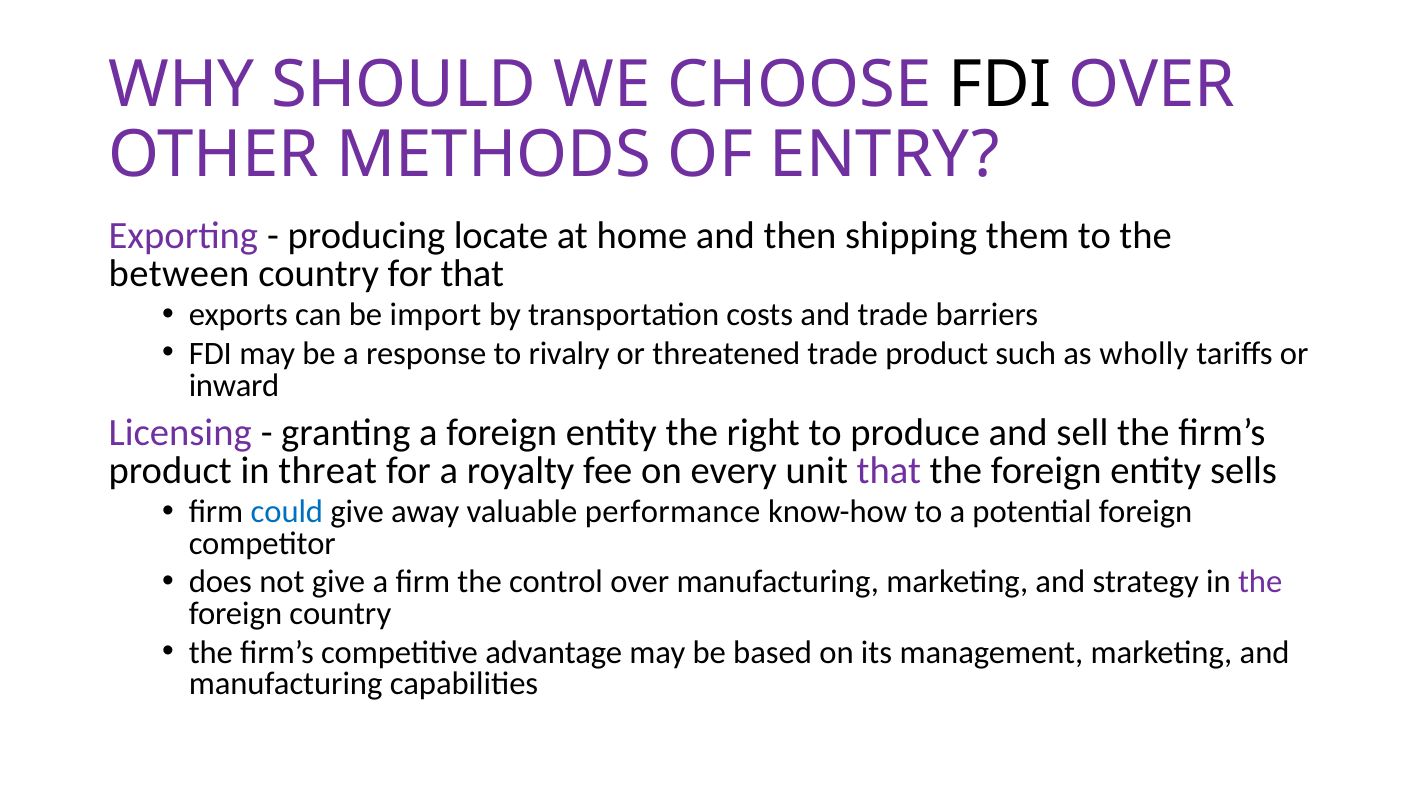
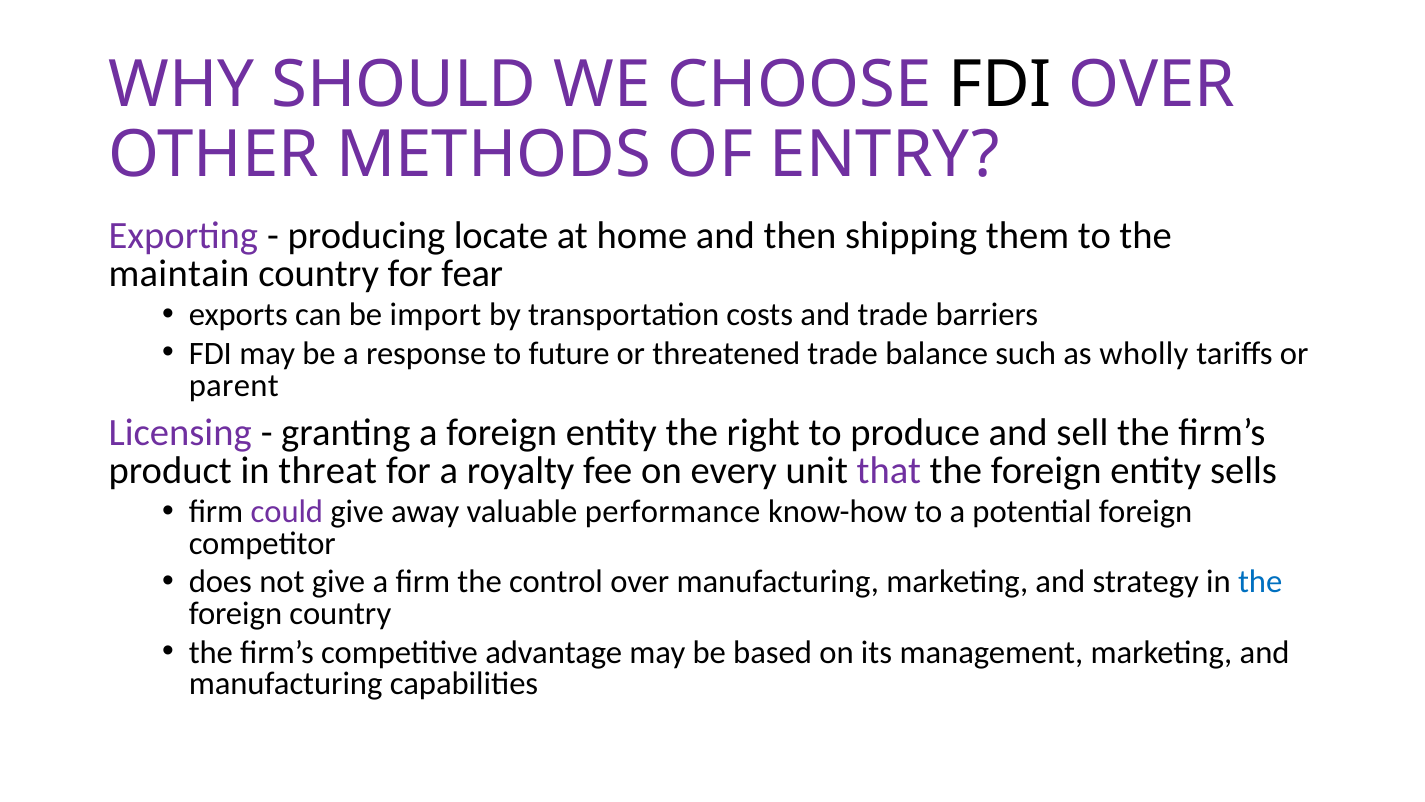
between: between -> maintain (179, 273)
for that: that -> fear (472, 273)
rivalry: rivalry -> future (569, 353)
trade product: product -> balance (937, 353)
inward: inward -> parent (234, 385)
could colour: blue -> purple (287, 512)
the colour: purple -> blue (1260, 582)
